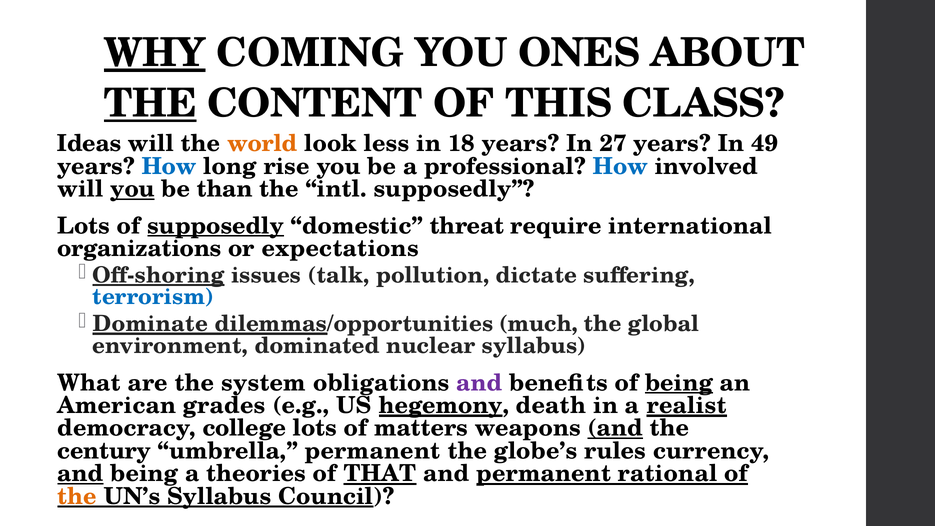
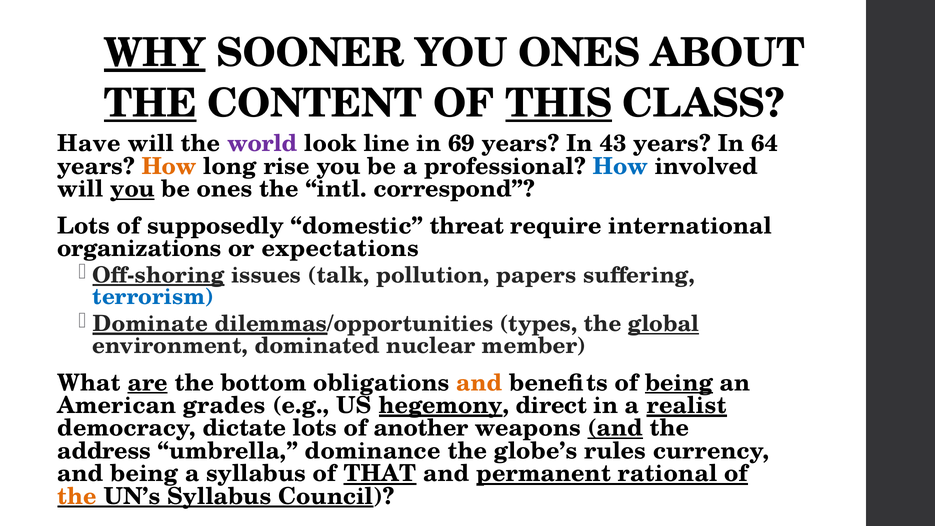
COMING: COMING -> SOONER (310, 53)
THIS underline: none -> present (559, 104)
Ideas: Ideas -> Have (89, 144)
world colour: orange -> purple (262, 144)
less: less -> line (387, 144)
18: 18 -> 69 (461, 144)
27: 27 -> 43 (613, 144)
49: 49 -> 64 (765, 144)
How colour: blue -> orange (169, 166)
be than: than -> ones (225, 189)
intl supposedly: supposedly -> correspond (454, 189)
supposedly underline: present -> none (216, 226)
dictate: dictate -> papers (536, 275)
much: much -> types (538, 324)
global underline: none -> present (663, 324)
nuclear syllabus: syllabus -> member (534, 346)
are underline: none -> present (148, 383)
system: system -> bottom (264, 383)
and colour: purple -> orange (479, 383)
death: death -> direct (551, 405)
college: college -> dictate (244, 428)
matters: matters -> another (421, 428)
century: century -> address (104, 451)
umbrella permanent: permanent -> dominance (373, 451)
and underline: present -> none (80, 474)
a theories: theories -> syllabus (256, 474)
